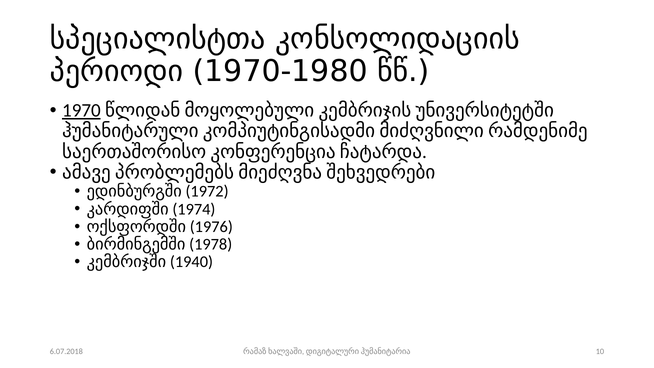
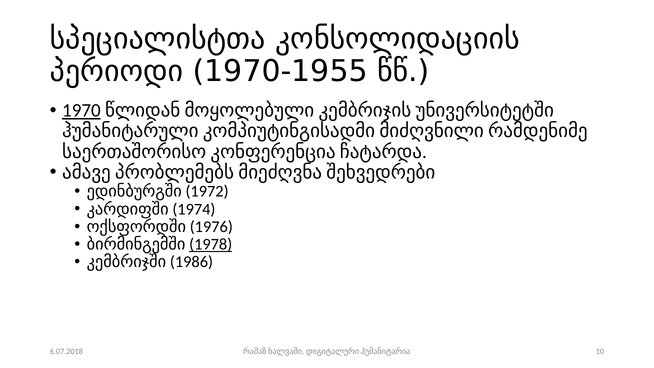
1970-1980: 1970-1980 -> 1970-1955 (280, 71)
1978 underline: none -> present (211, 244)
1940: 1940 -> 1986 (191, 262)
